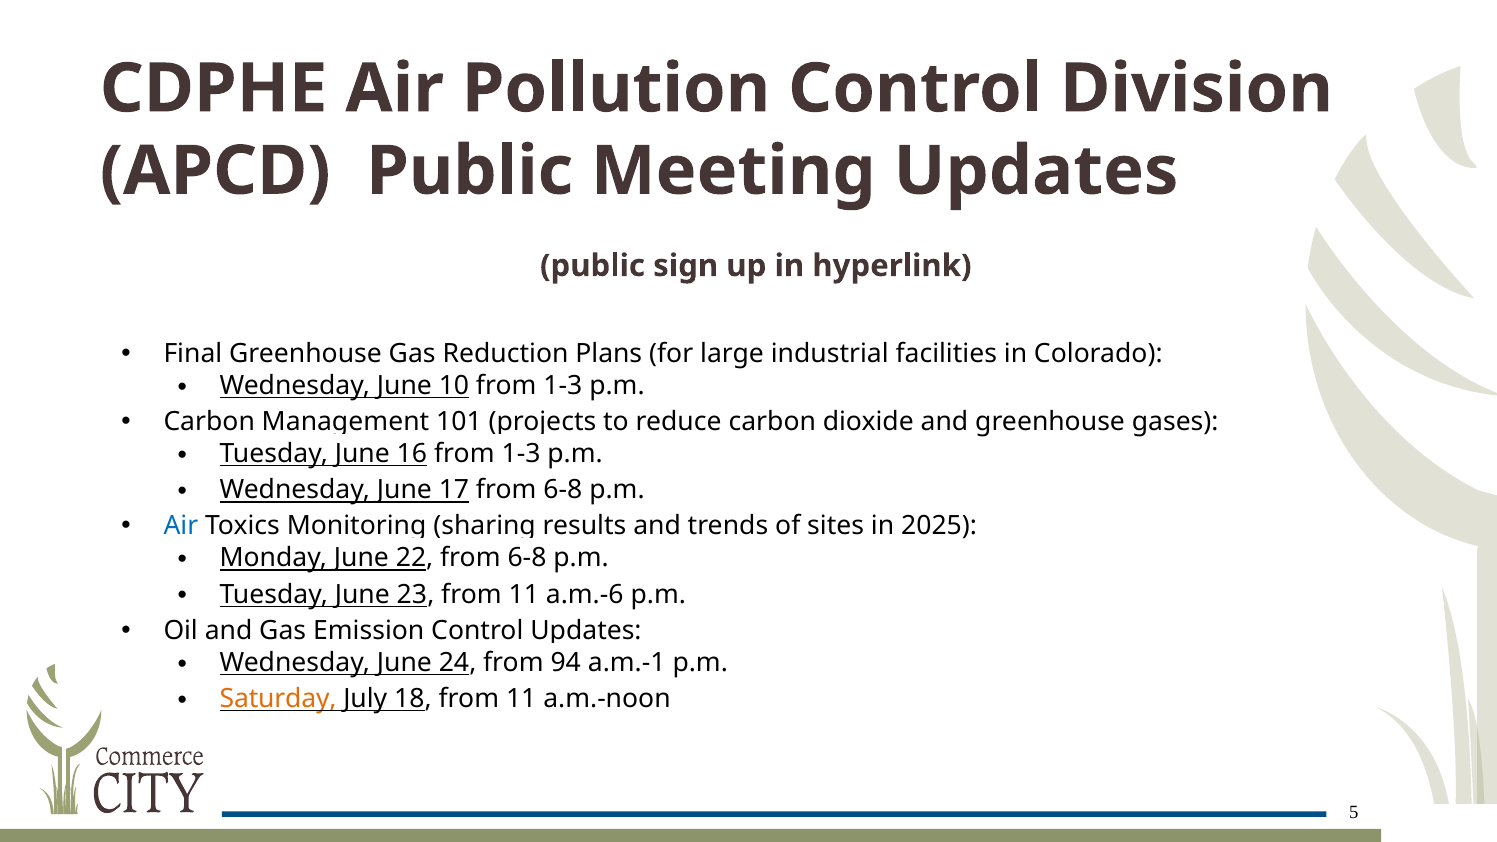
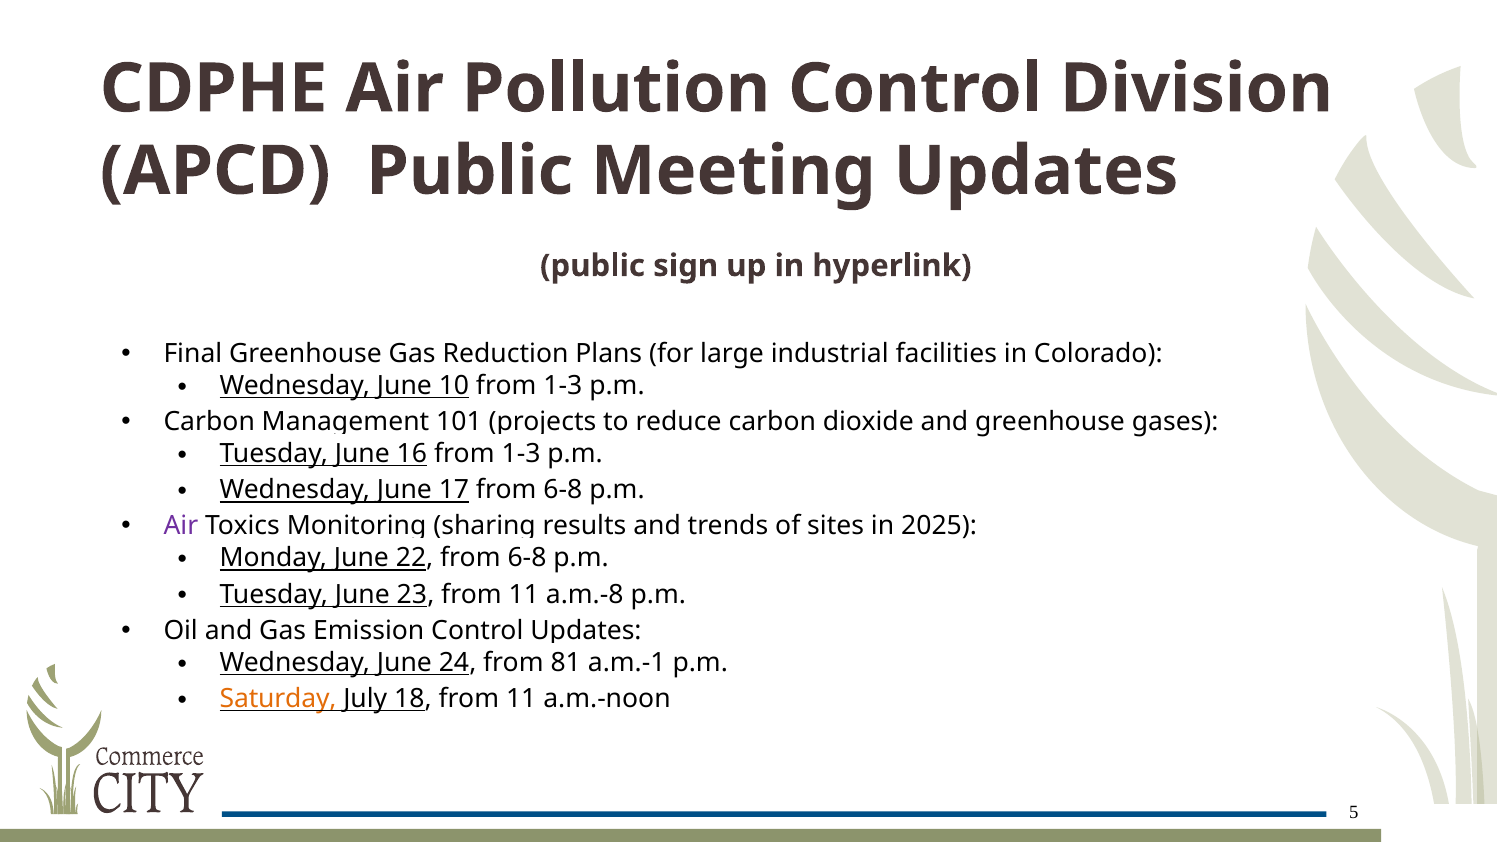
Air colour: blue -> purple (181, 526)
a.m.-6: a.m.-6 -> a.m.-8 (585, 594)
94: 94 -> 81 (566, 663)
